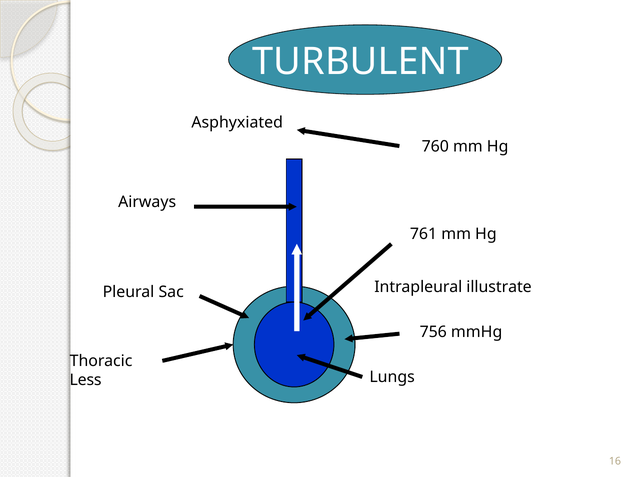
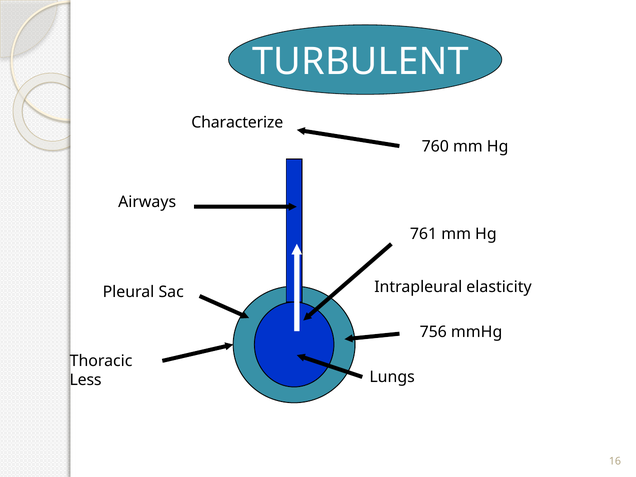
Asphyxiated: Asphyxiated -> Characterize (237, 123)
illustrate: illustrate -> elasticity (499, 287)
